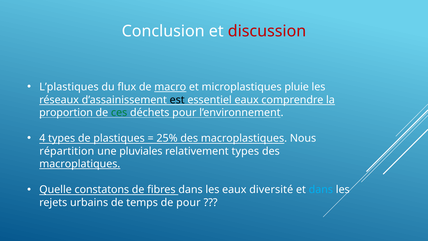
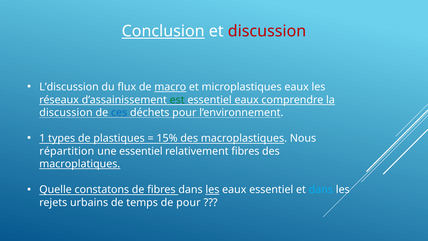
Conclusion underline: none -> present (163, 31)
L’plastiques: L’plastiques -> L’discussion (69, 87)
microplastiques pluie: pluie -> eaux (297, 87)
est colour: black -> green (177, 100)
proportion: proportion -> discussion (66, 113)
ces colour: green -> blue (119, 113)
4: 4 -> 1 (42, 138)
25%: 25% -> 15% (167, 138)
une pluviales: pluviales -> essentiel (141, 151)
relativement types: types -> fibres (245, 151)
les underline: none -> present (212, 190)
eaux diversité: diversité -> essentiel (271, 190)
